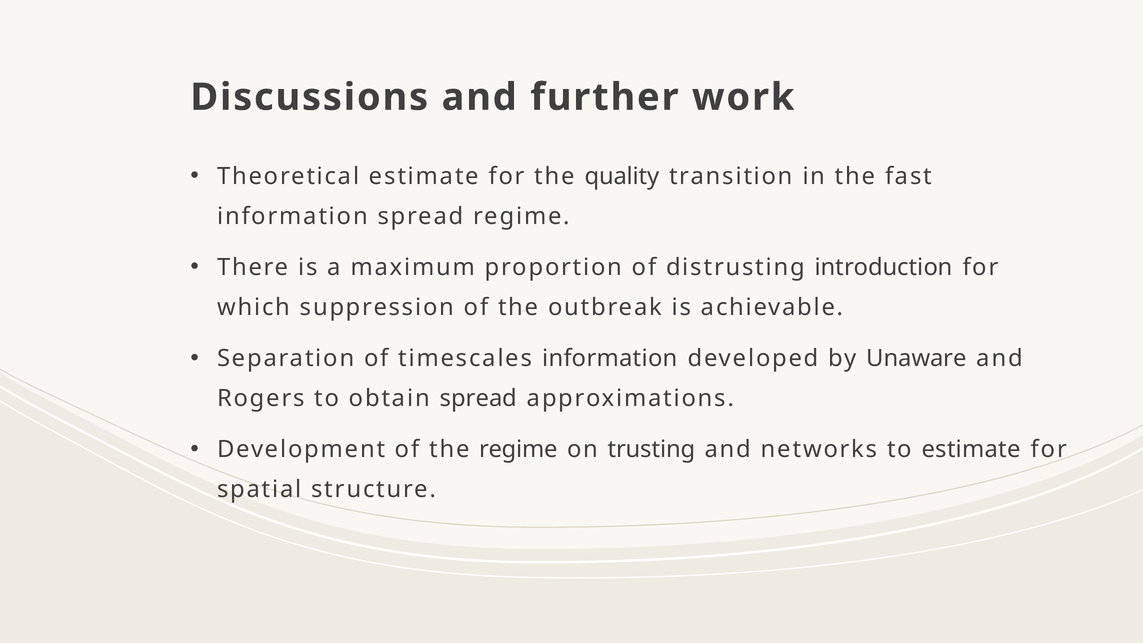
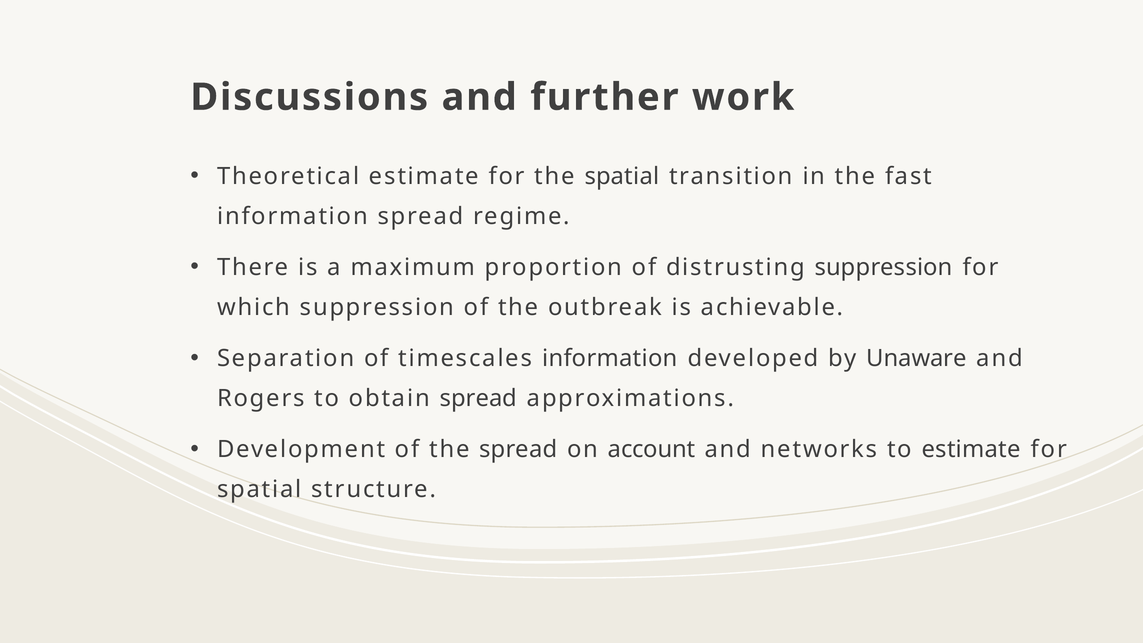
the quality: quality -> spatial (622, 176)
distrusting introduction: introduction -> suppression (884, 267)
the regime: regime -> spread (518, 450)
trusting: trusting -> account (652, 450)
